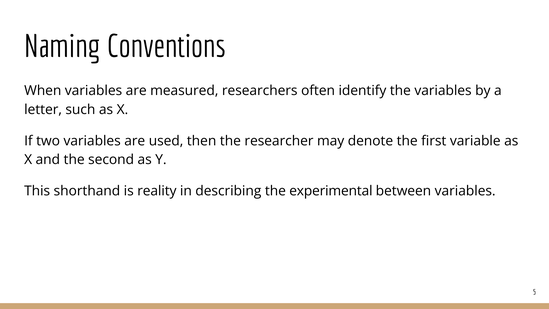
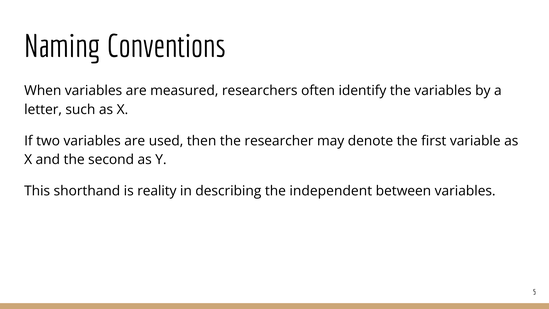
experimental: experimental -> independent (331, 191)
